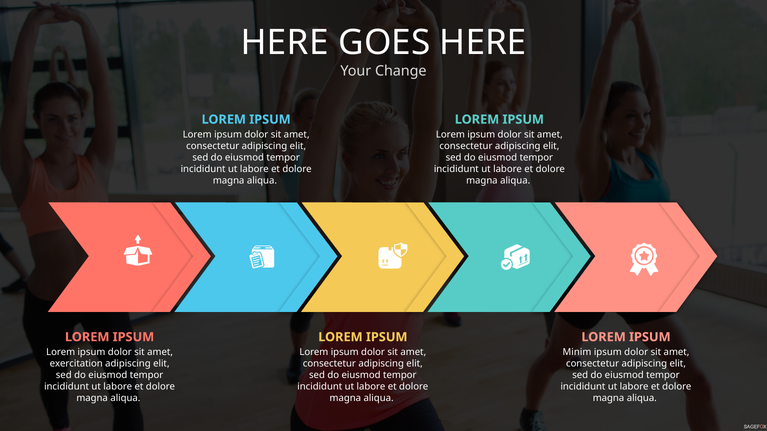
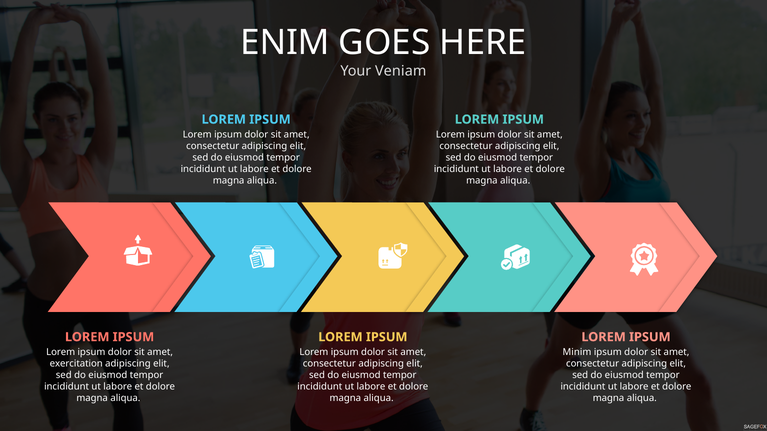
HERE: HERE -> ENIM (285, 43)
Change: Change -> Veniam (401, 71)
